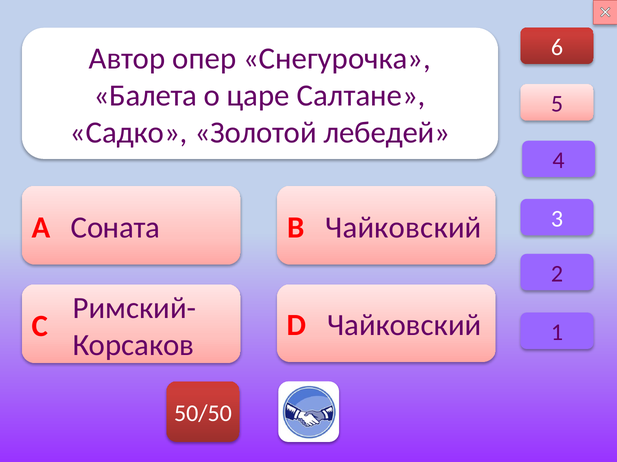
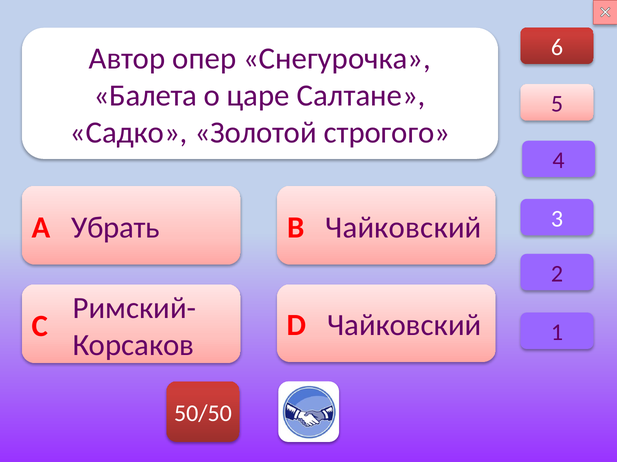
лебедей: лебедей -> строгого (387, 133)
Соната: Соната -> Убрать (115, 228)
